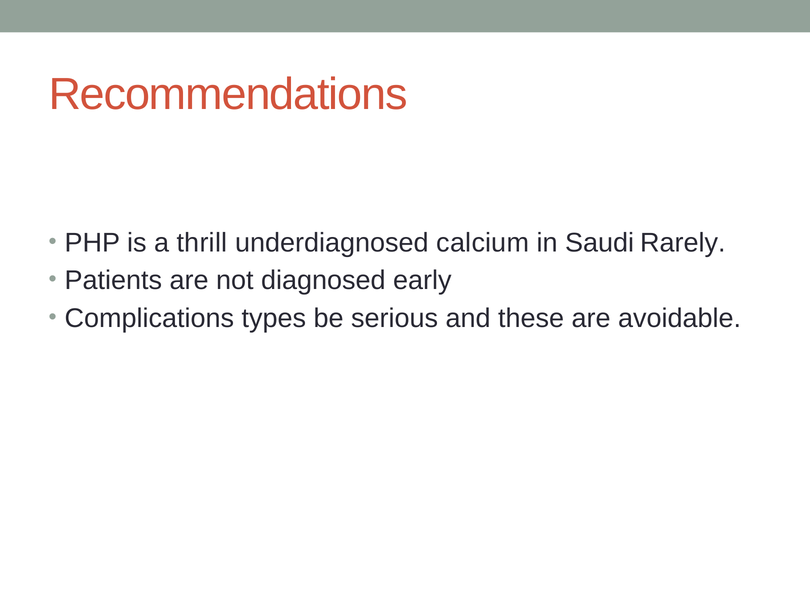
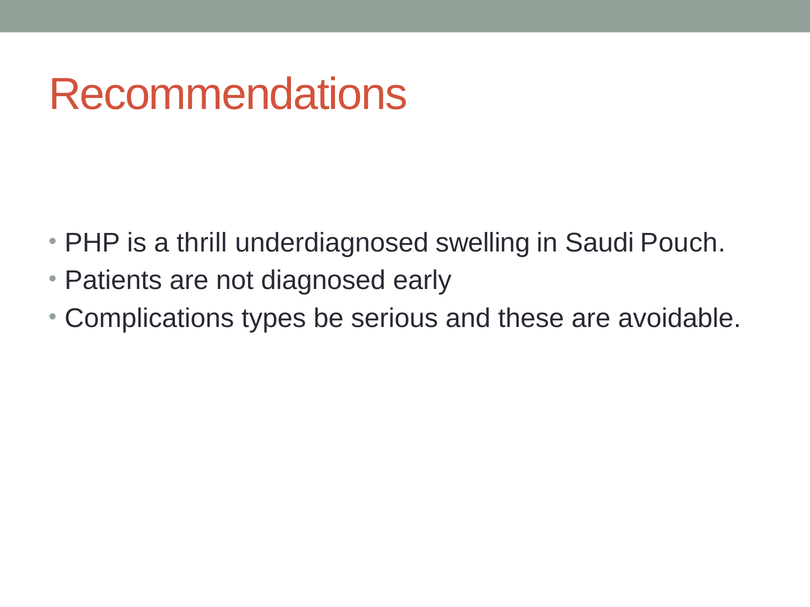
calcium: calcium -> swelling (483, 243)
Rarely: Rarely -> Pouch (683, 243)
